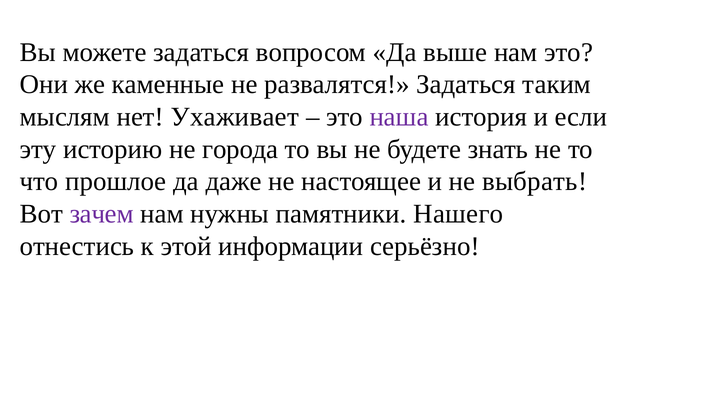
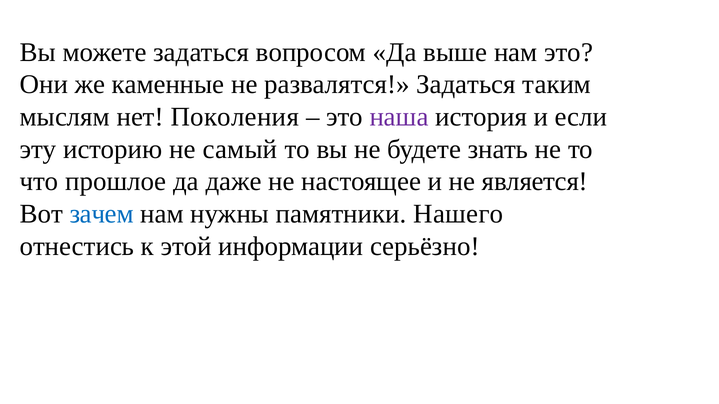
Ухаживает: Ухаживает -> Поколения (235, 117)
города: города -> самый (240, 149)
выбрать: выбрать -> является (535, 182)
зачем colour: purple -> blue (102, 214)
